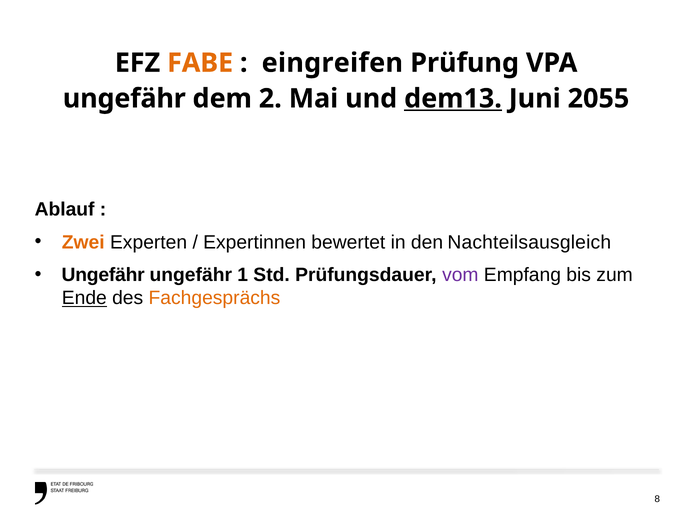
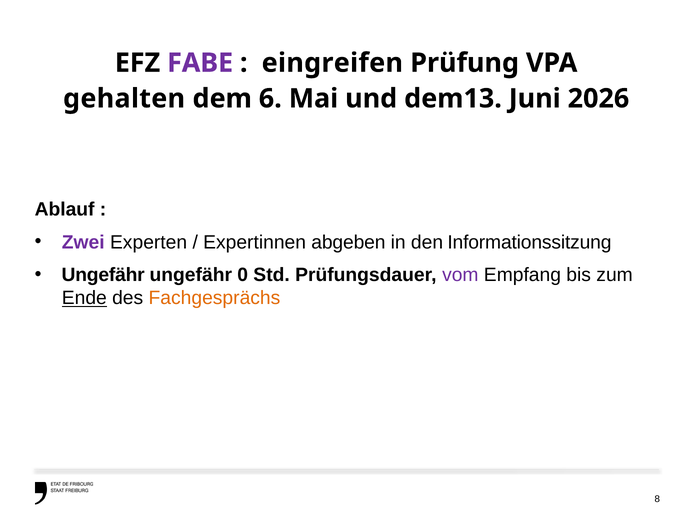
FABE colour: orange -> purple (200, 63)
ungefähr: ungefähr -> gehalten (124, 98)
2: 2 -> 6 (270, 98)
dem13 underline: present -> none (453, 98)
2055: 2055 -> 2026 (598, 98)
Zwei colour: orange -> purple (83, 242)
bewertet: bewertet -> abgeben (348, 242)
Nachteilsausgleich: Nachteilsausgleich -> Informationssitzung (529, 242)
1: 1 -> 0 (243, 275)
